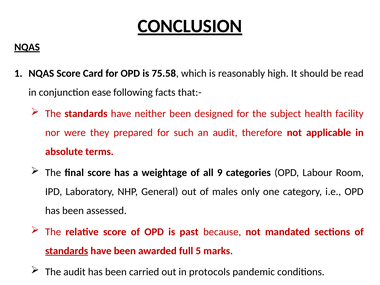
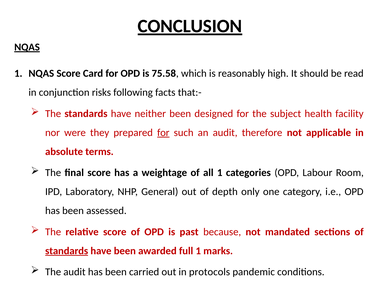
ease: ease -> risks (101, 92)
for underline: none -> present (163, 133)
all 9: 9 -> 1 (220, 173)
males: males -> depth (225, 192)
full 5: 5 -> 1 (198, 251)
